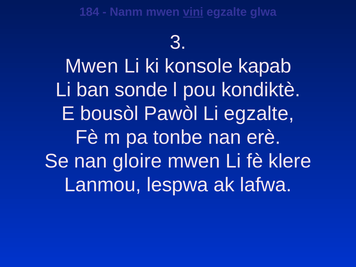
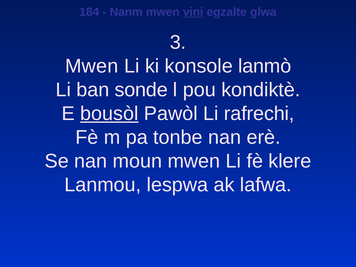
kapab: kapab -> lanmò (265, 66)
bousòl underline: none -> present (109, 114)
Li egzalte: egzalte -> rafrechi (259, 114)
gloire: gloire -> moun (137, 161)
